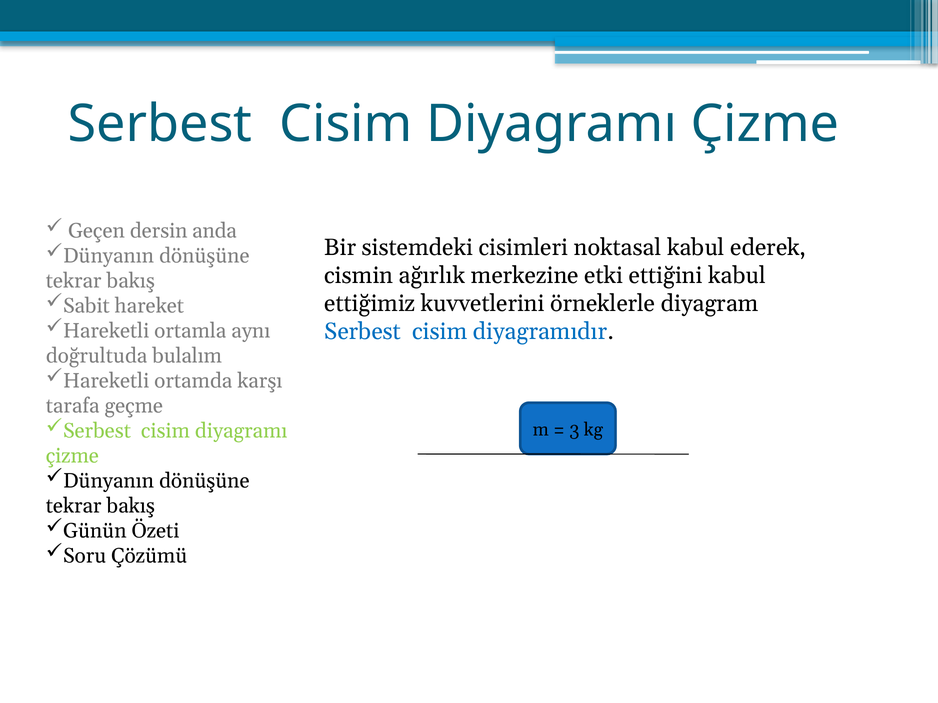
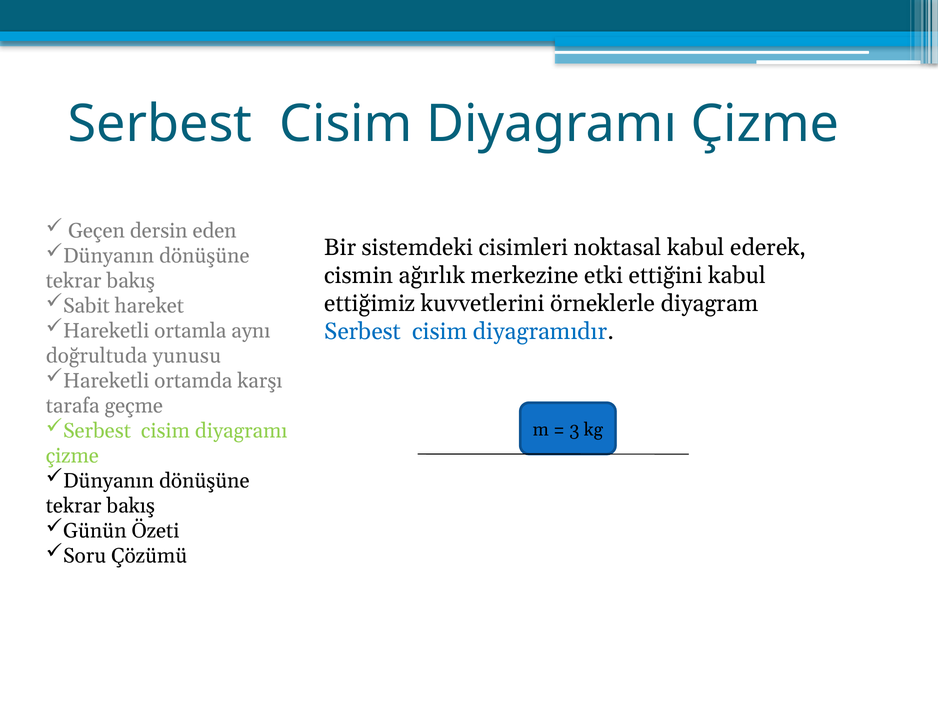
anda: anda -> eden (215, 231)
bulalım: bulalım -> yunusu (187, 356)
